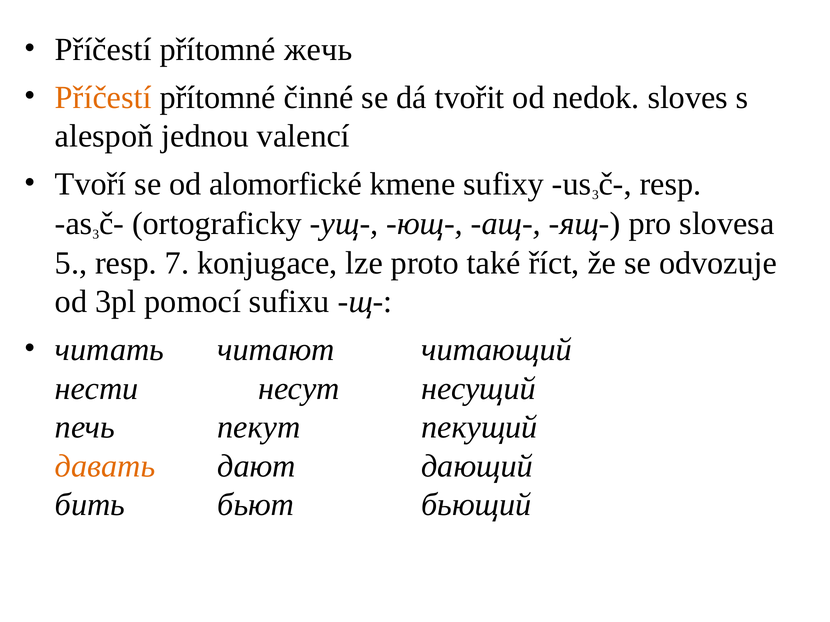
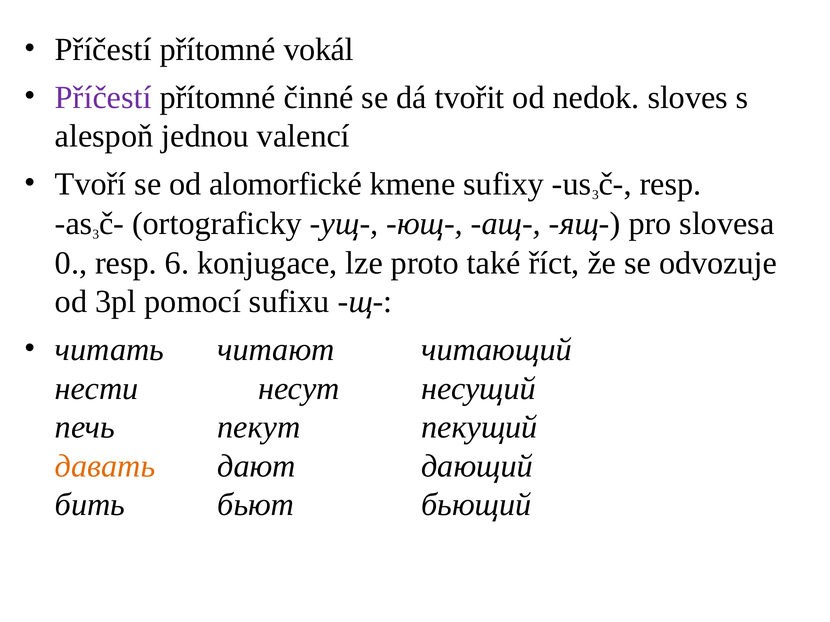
жечь: жечь -> vokál (319, 50)
Příčestí colour: orange -> purple (103, 97)
5: 5 -> 0 (71, 263)
7: 7 -> 6 (177, 263)
